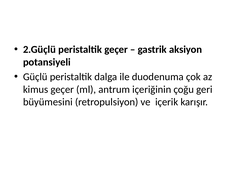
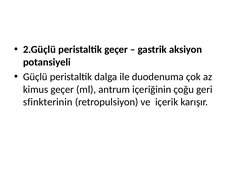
büyümesini: büyümesini -> sfinkterinin (48, 102)
